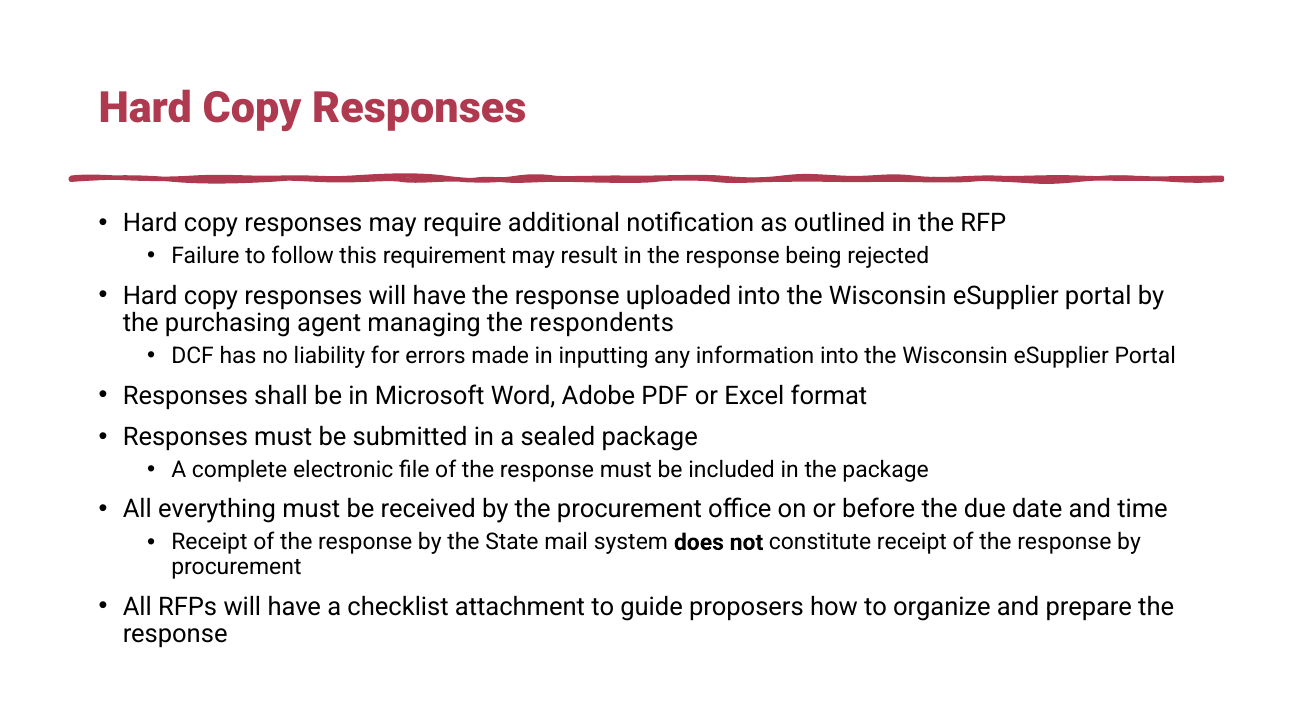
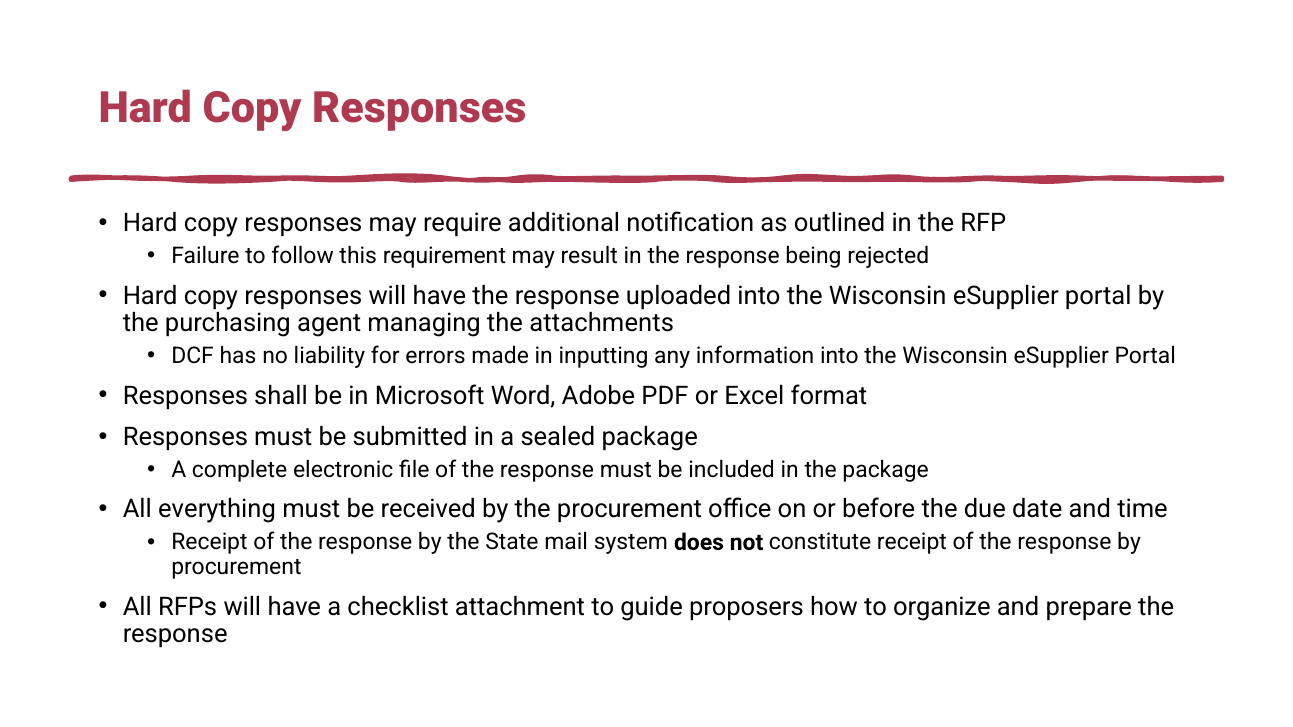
respondents: respondents -> attachments (602, 323)
